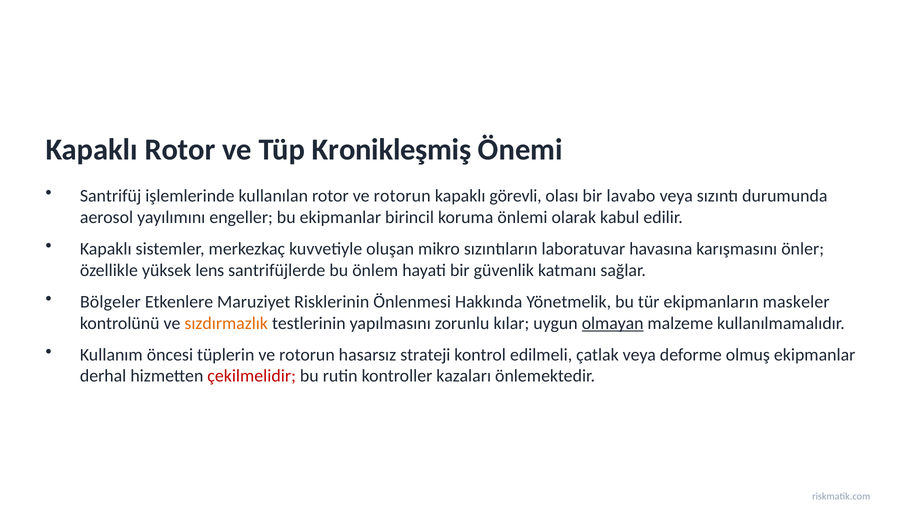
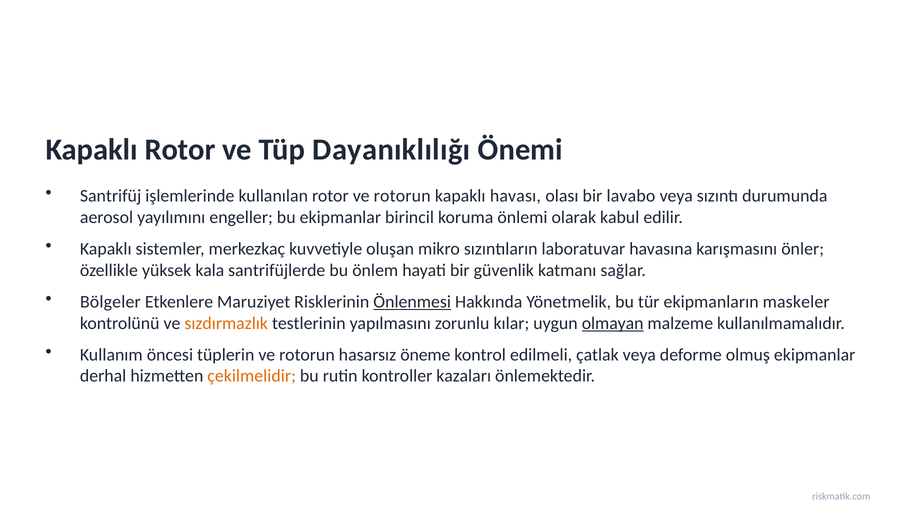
Kronikleşmiş: Kronikleşmiş -> Dayanıklılığı (391, 150)
görevli: görevli -> havası (515, 196)
lens: lens -> kala (210, 270)
Önlenmesi underline: none -> present (412, 302)
strateji: strateji -> öneme (425, 355)
çekilmelidir colour: red -> orange (252, 376)
